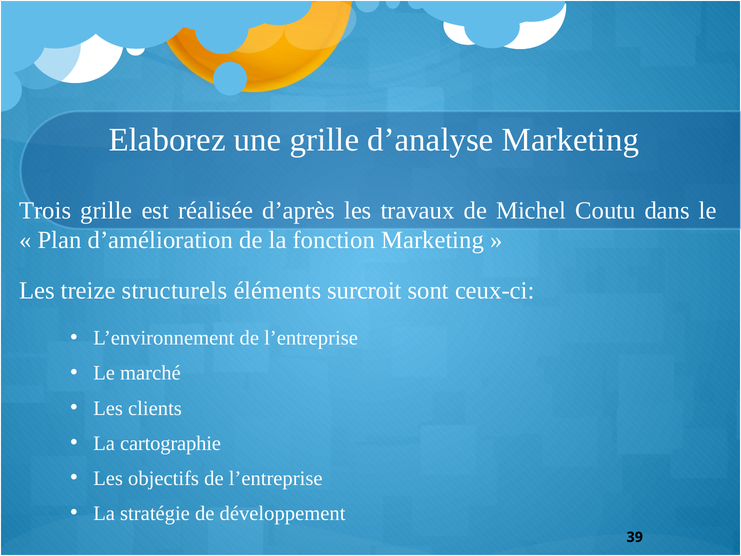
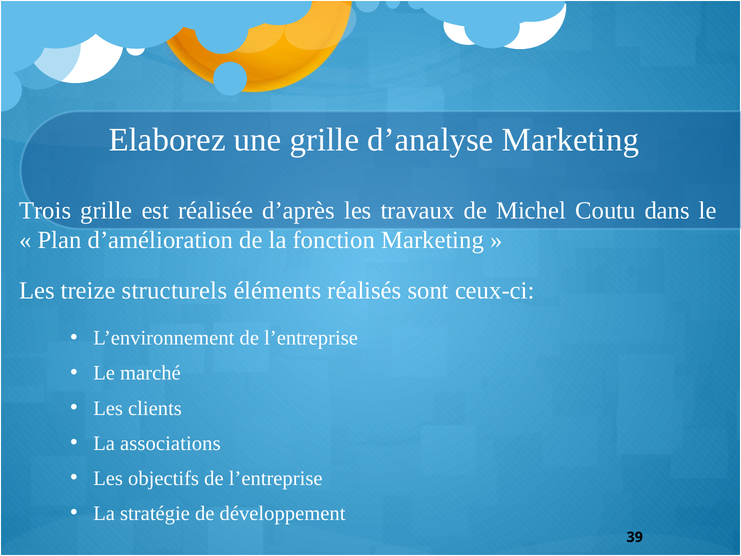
surcroit: surcroit -> réalisés (364, 290)
cartographie: cartographie -> associations (170, 443)
